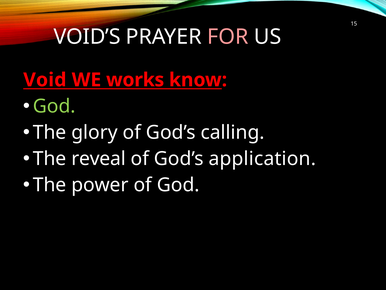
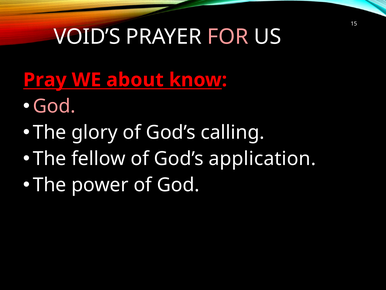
Void: Void -> Pray (45, 80)
works: works -> about (135, 80)
God colour: light green -> pink (54, 106)
reveal: reveal -> fellow (98, 158)
